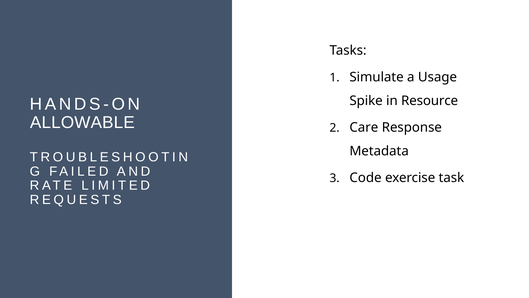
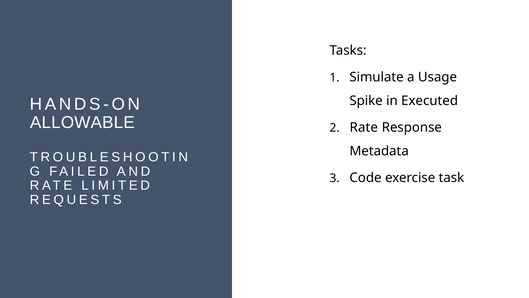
Resource: Resource -> Executed (430, 101)
Care: Care -> Rate (364, 127)
